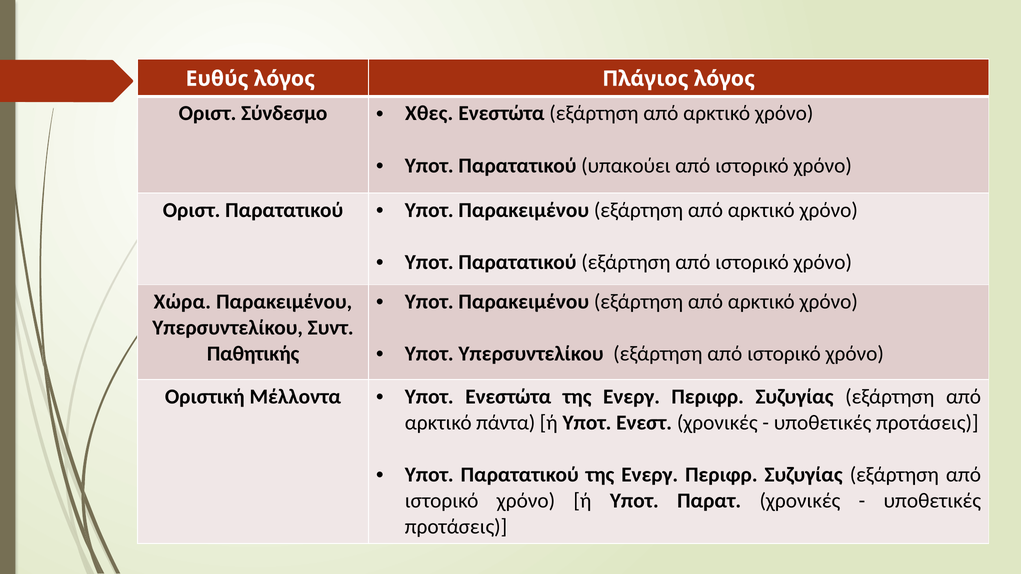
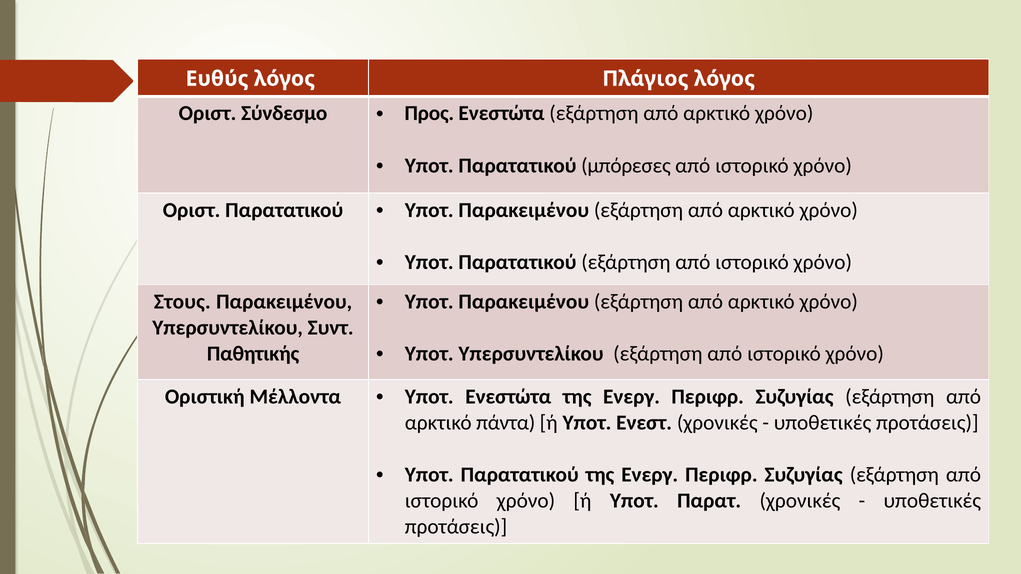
Χθες: Χθες -> Προς (429, 114)
υπακούει: υπακούει -> μπόρεσες (626, 166)
Χώρα: Χώρα -> Στους (182, 302)
